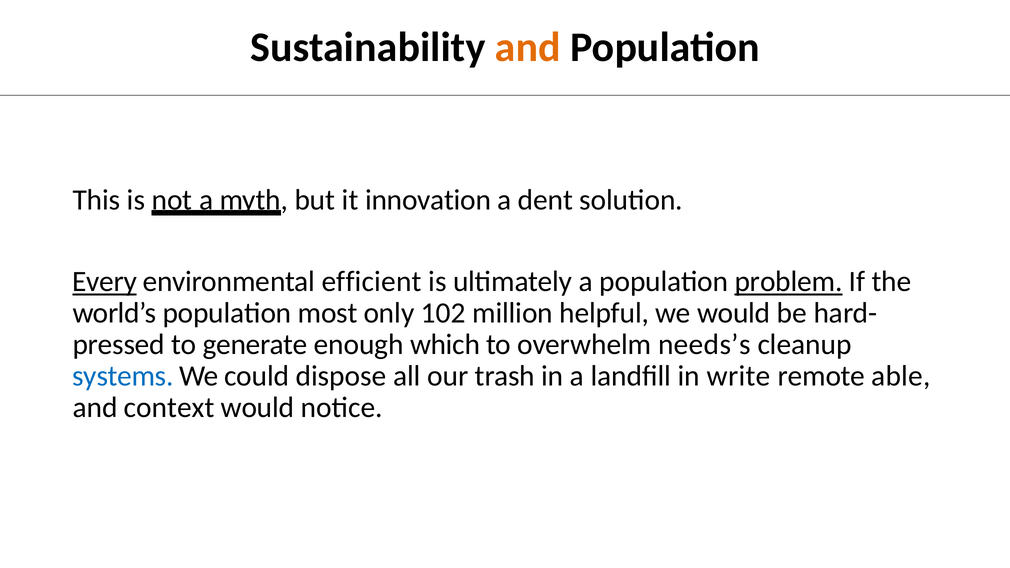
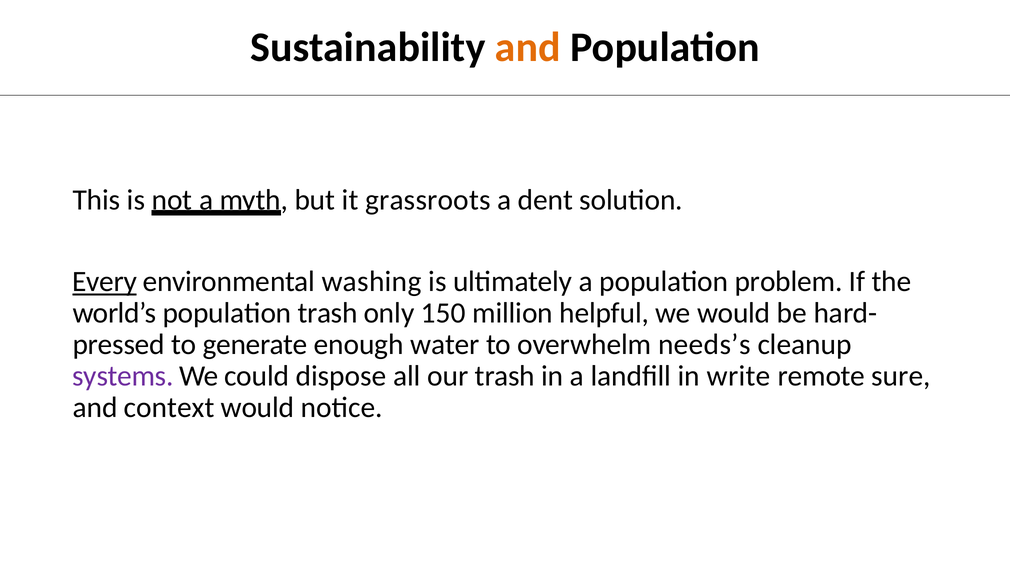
innovation: innovation -> grassroots (428, 200)
efficient: efficient -> washing (372, 282)
problem underline: present -> none (789, 282)
population most: most -> trash (328, 313)
102: 102 -> 150 (443, 313)
which: which -> water (445, 345)
systems colour: blue -> purple (123, 376)
able: able -> sure (901, 376)
